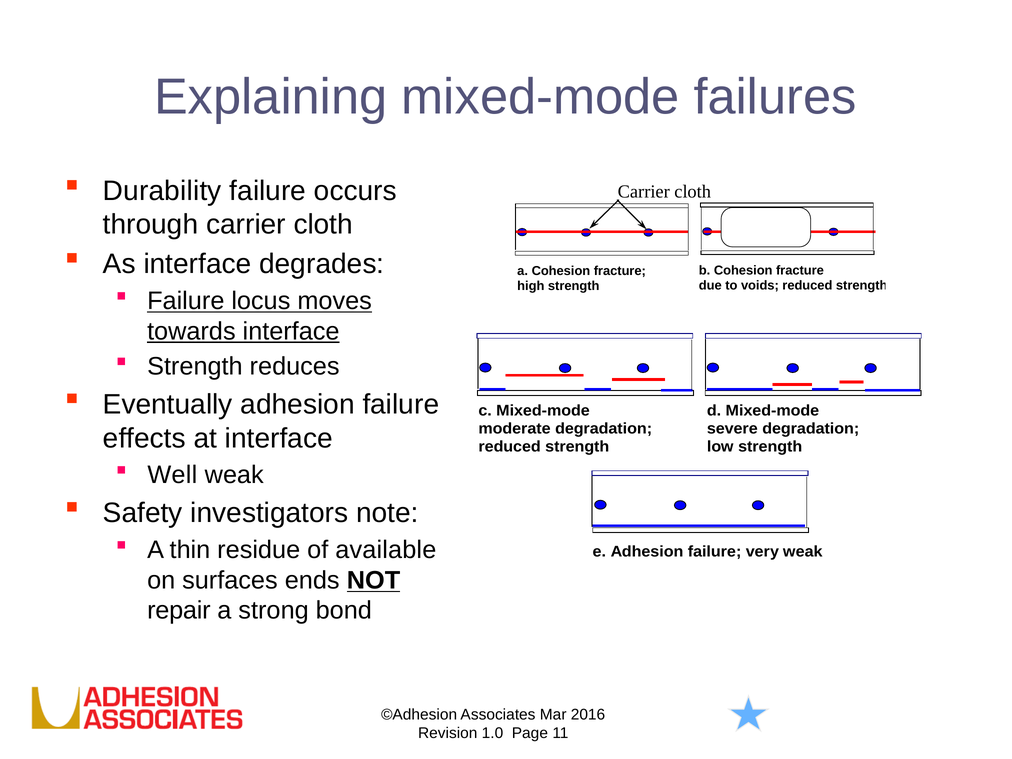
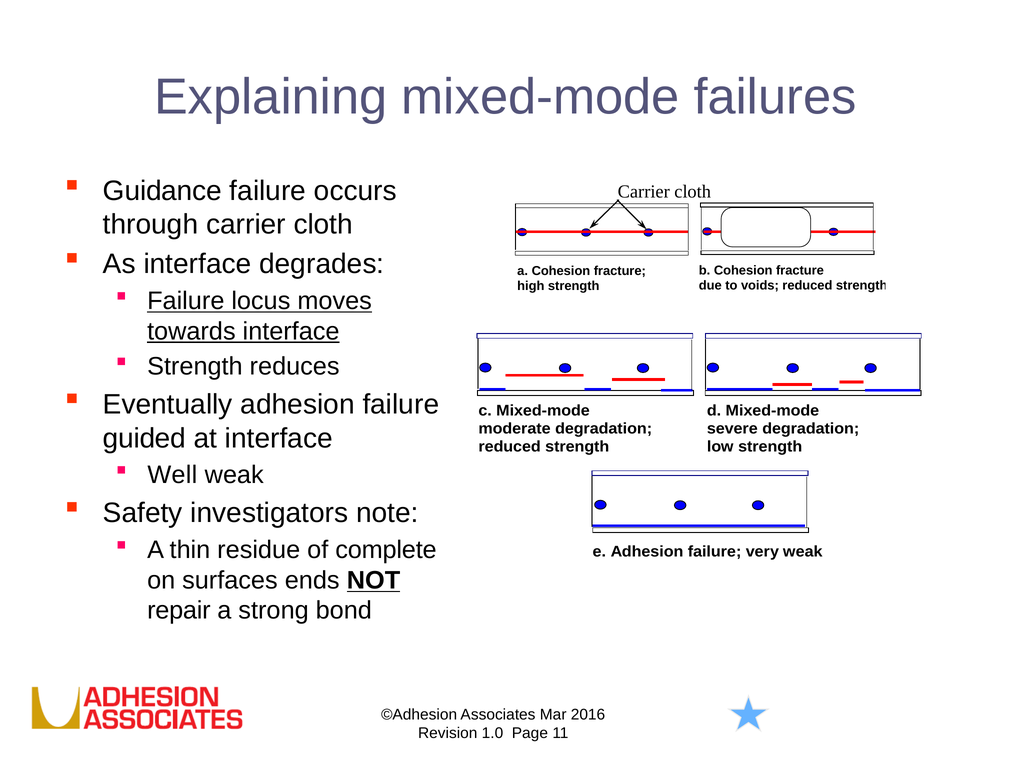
Durability: Durability -> Guidance (162, 191)
effects: effects -> guided (144, 438)
available: available -> complete (386, 550)
